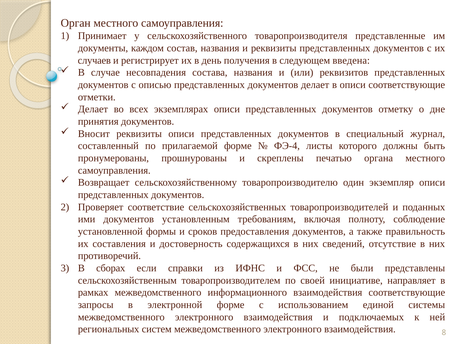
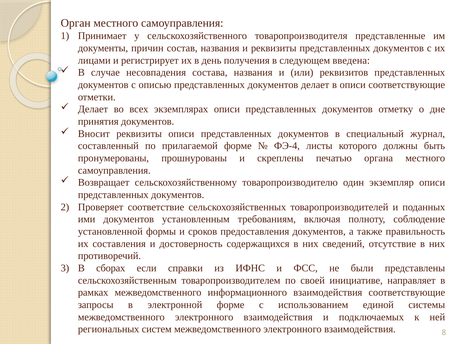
каждом: каждом -> причин (147, 48)
случаев: случаев -> лицами (94, 60)
